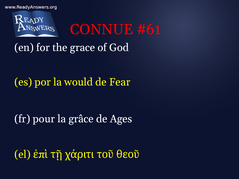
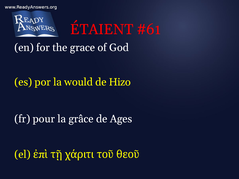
CONNUE: CONNUE -> ÉTAIENT (102, 30)
Fear: Fear -> Hizo (120, 82)
